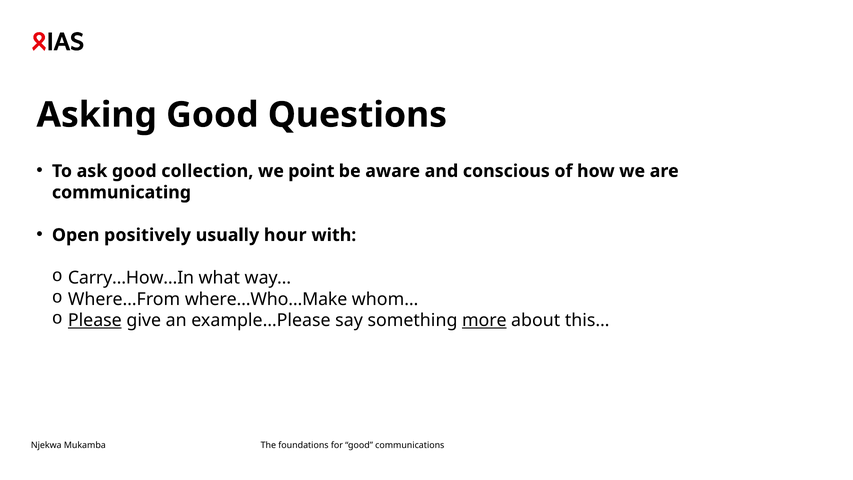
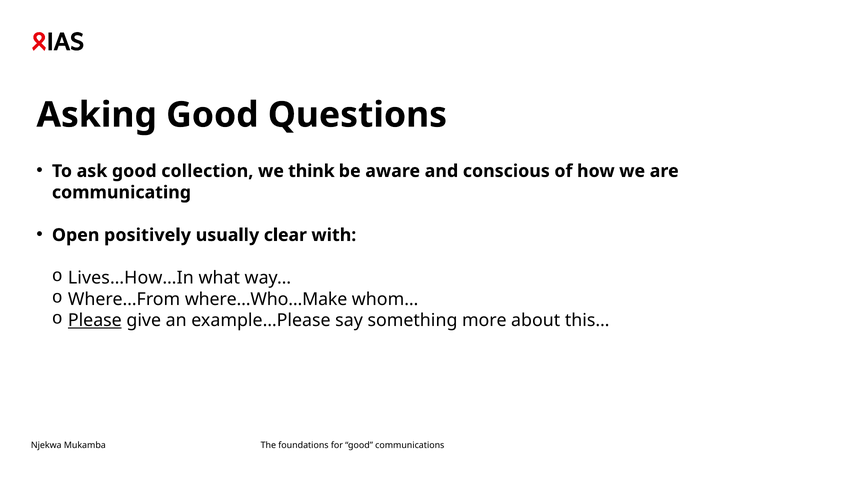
point: point -> think (311, 171)
hour: hour -> clear (285, 235)
Carry…How…In: Carry…How…In -> Lives…How…In (131, 278)
more underline: present -> none (484, 320)
